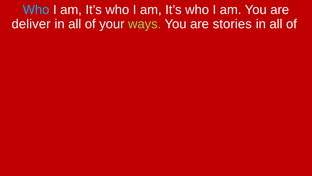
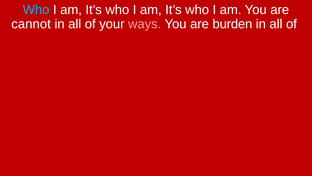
deliver: deliver -> cannot (31, 24)
ways colour: light green -> pink (145, 24)
stories: stories -> burden (232, 24)
